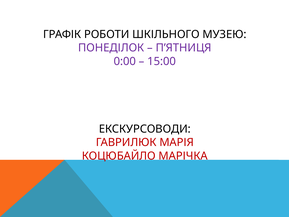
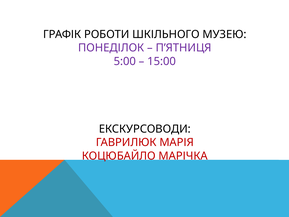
0:00: 0:00 -> 5:00 (125, 61)
